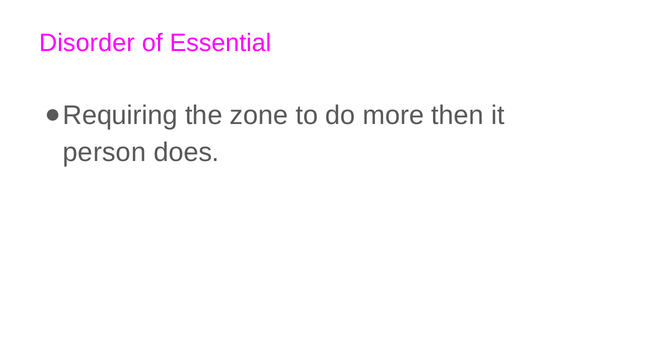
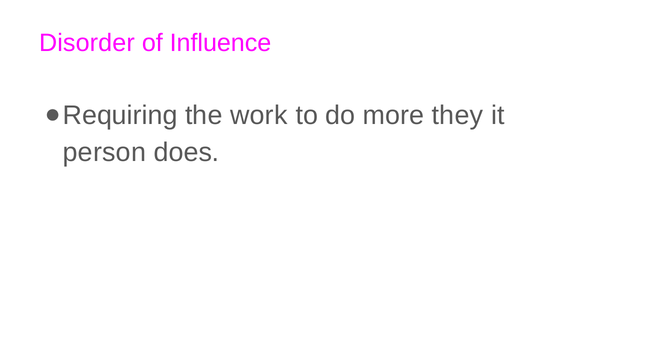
Essential: Essential -> Influence (220, 43)
zone: zone -> work (259, 115)
then: then -> they (457, 115)
